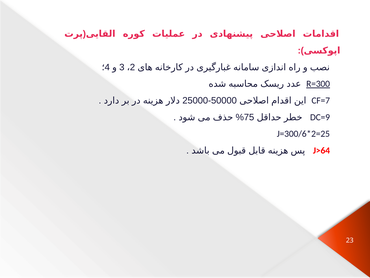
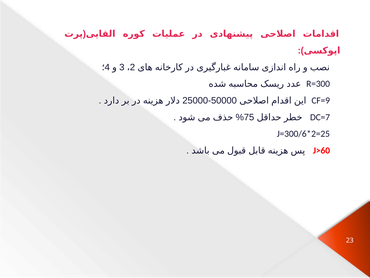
R=300 underline: present -> none (318, 84)
CF=7: CF=7 -> CF=9 (321, 100)
DC=9: DC=9 -> DC=7 (320, 117)
J>64: J>64 -> J>60 (321, 150)
